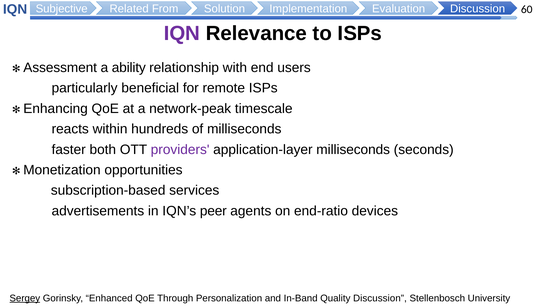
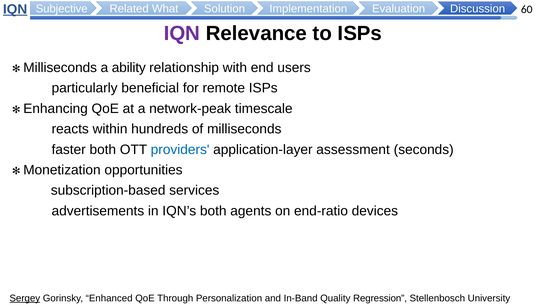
IQN underline: none -> present (15, 9)
From: From -> What (165, 9)
Assessment: Assessment -> Milliseconds (60, 68)
providers colour: purple -> blue (180, 150)
application-layer milliseconds: milliseconds -> assessment (353, 150)
IQN’s peer: peer -> both (213, 211)
Quality Discussion: Discussion -> Regression (380, 298)
